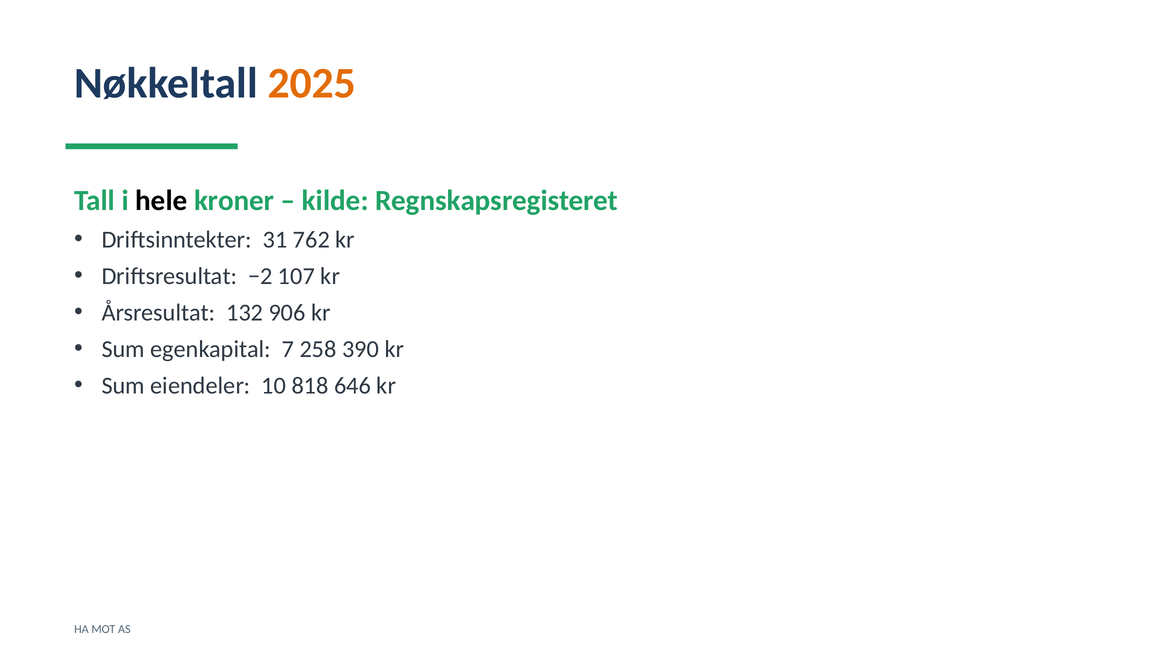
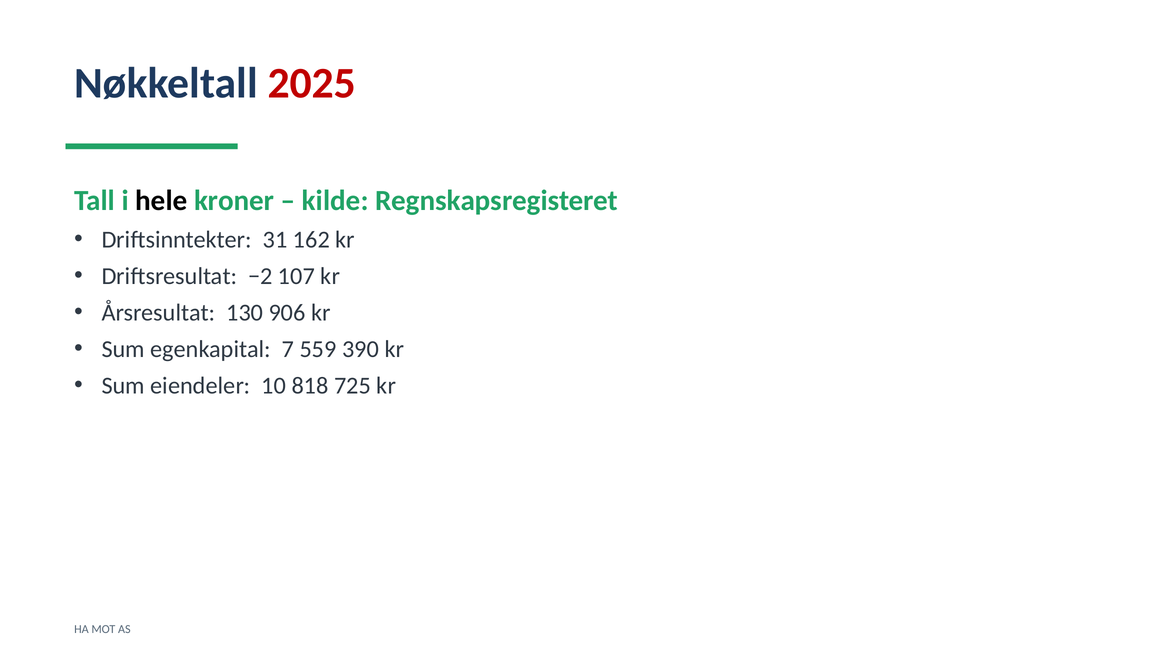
2025 colour: orange -> red (312, 83)
762: 762 -> 162 (311, 240)
132: 132 -> 130 (245, 313)
258: 258 -> 559 (318, 349)
646: 646 -> 725 (353, 386)
